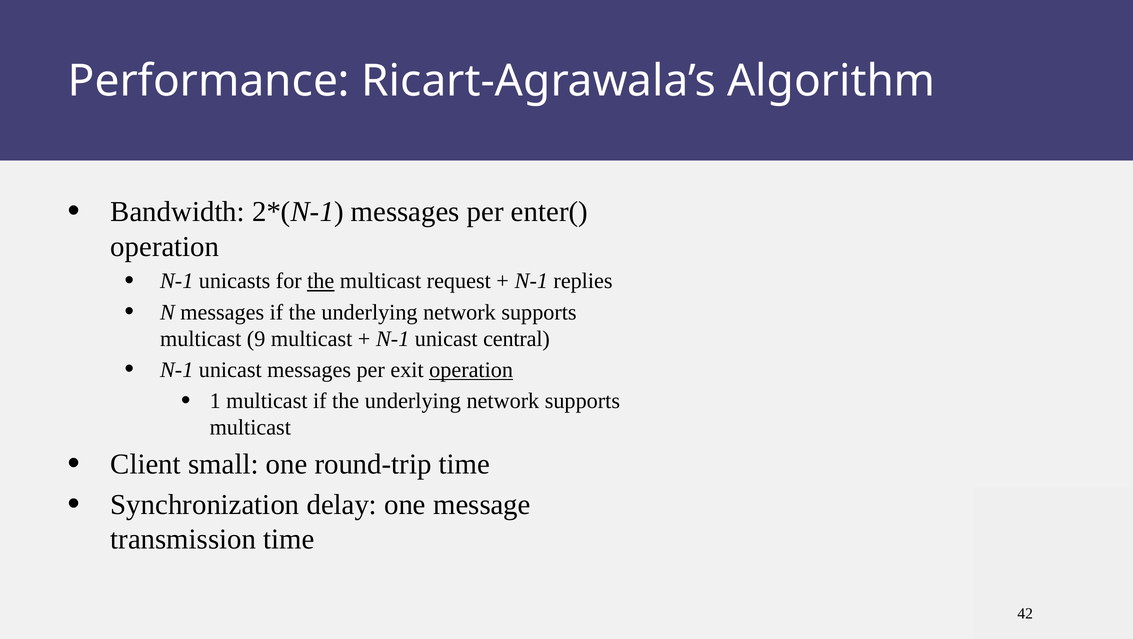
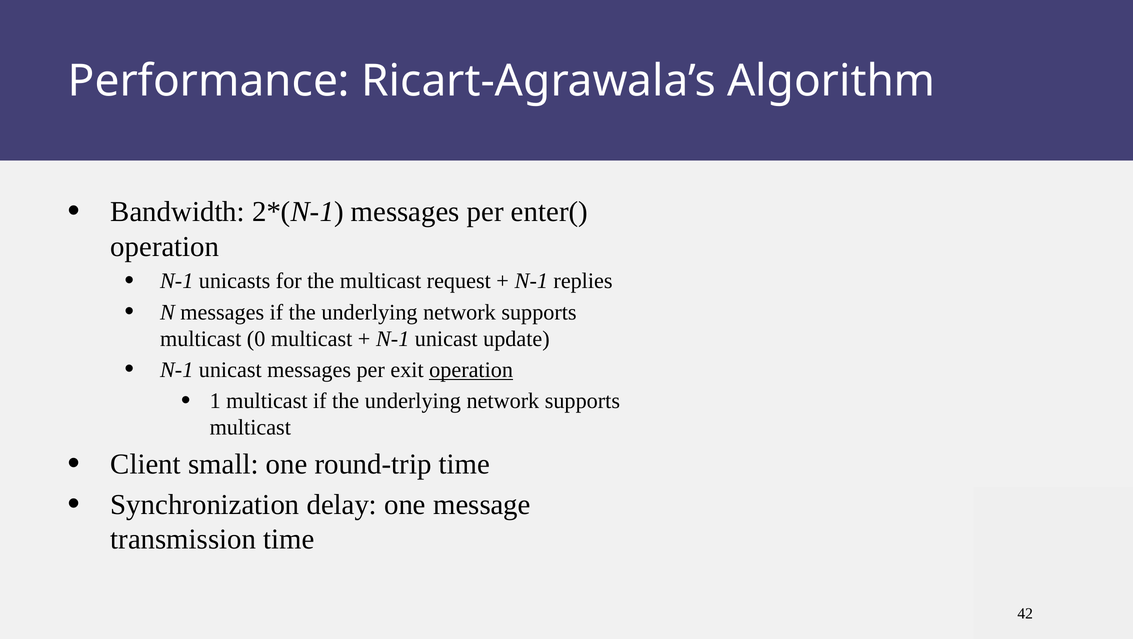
the underline: present -> none (321, 281)
9: 9 -> 0 (256, 338)
central: central -> update (516, 338)
